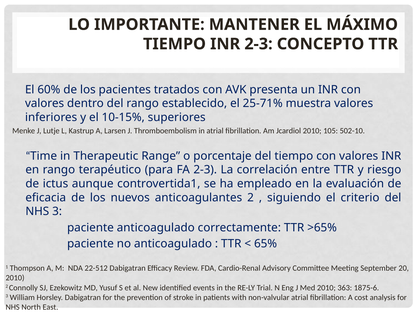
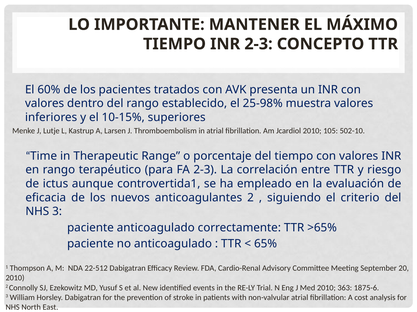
25-71%: 25-71% -> 25-98% (263, 104)
